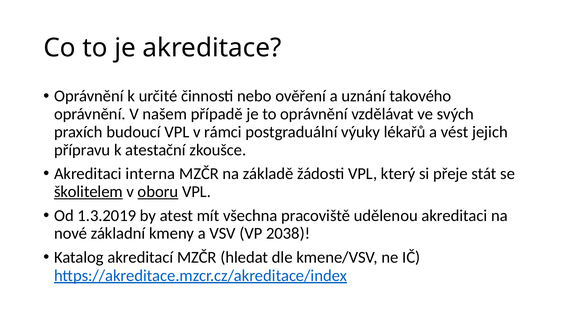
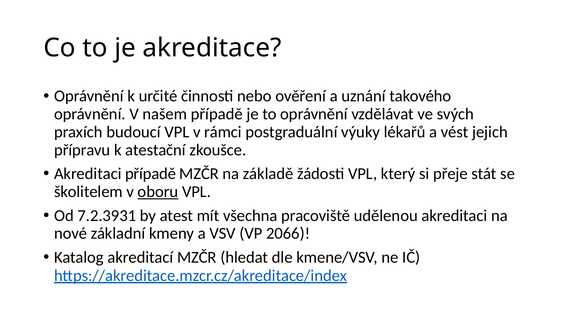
Akreditaci interna: interna -> případě (150, 174)
školitelem underline: present -> none (88, 192)
1.3.2019: 1.3.2019 -> 7.2.3931 (107, 216)
2038: 2038 -> 2066 (288, 234)
